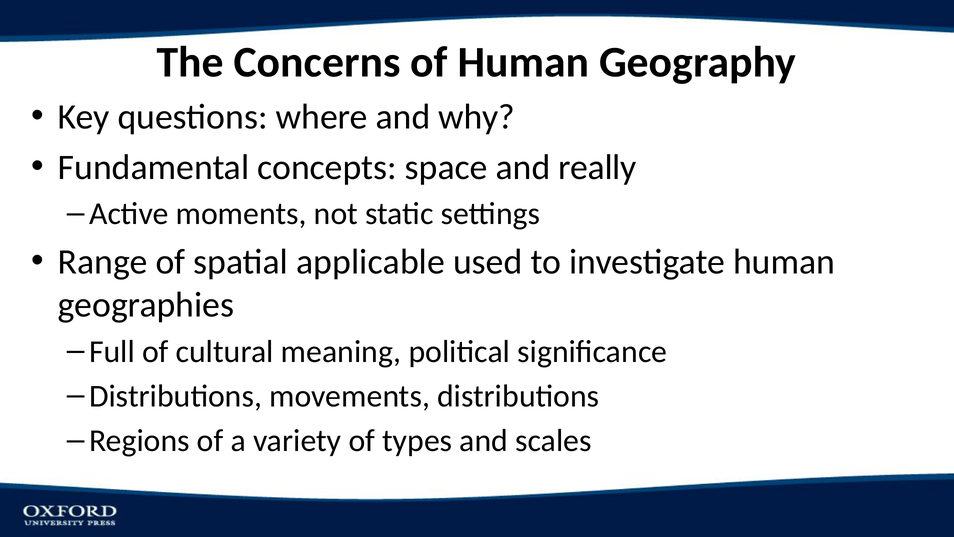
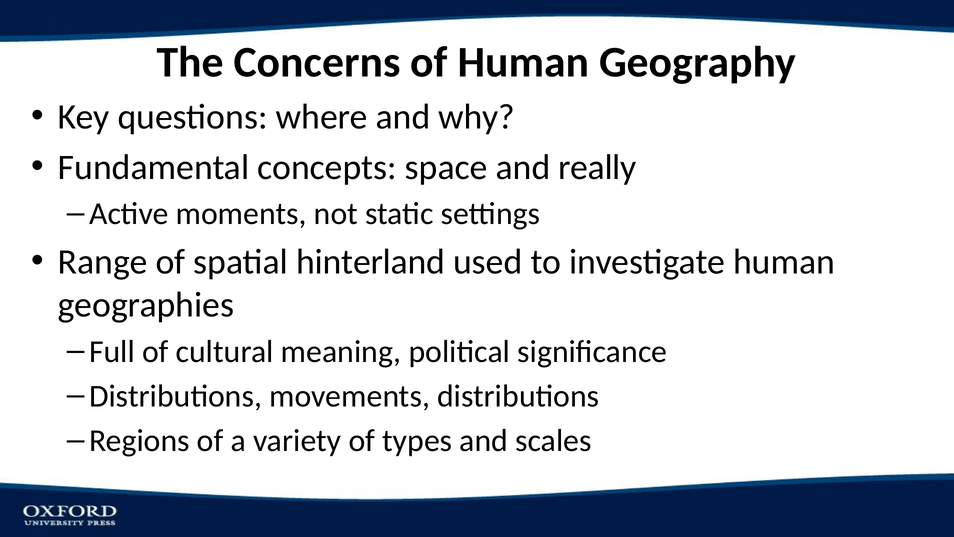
applicable: applicable -> hinterland (371, 262)
